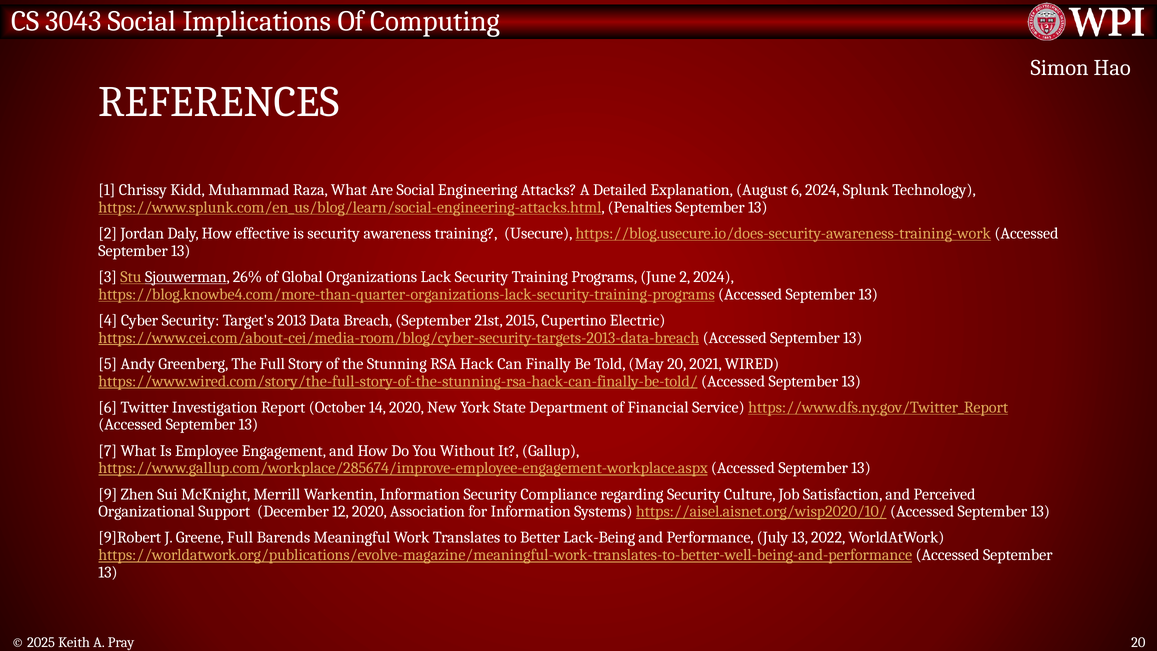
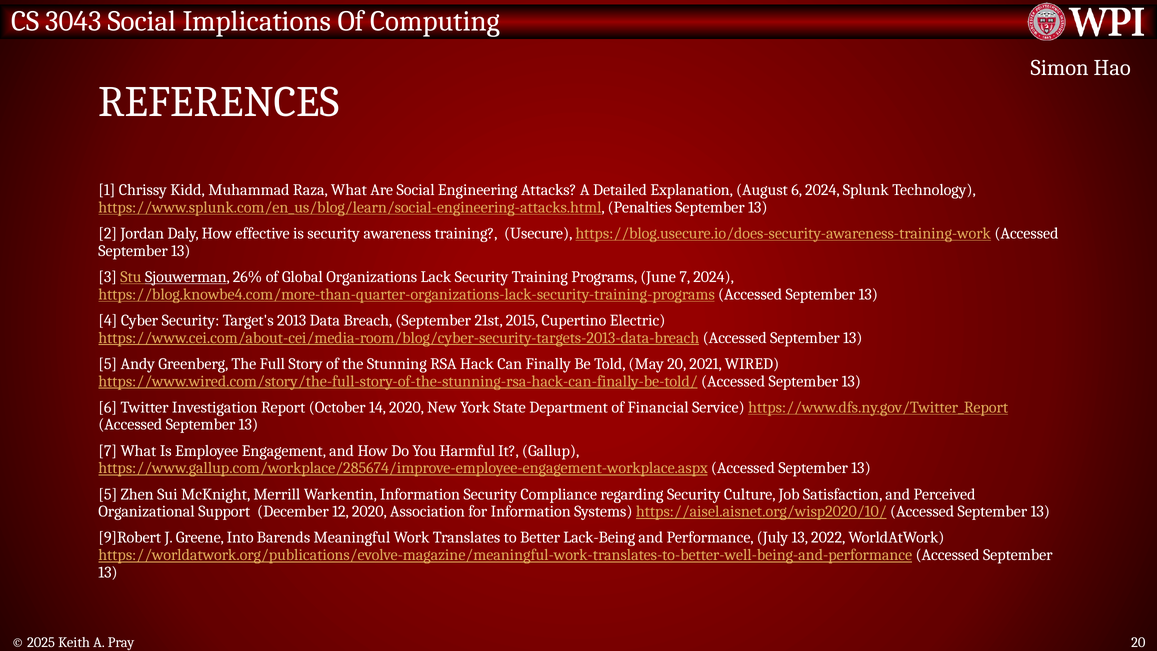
June 2: 2 -> 7 (685, 277)
Without: Without -> Harmful (467, 451)
9: 9 -> 5 (108, 494)
Greene Full: Full -> Into (240, 538)
